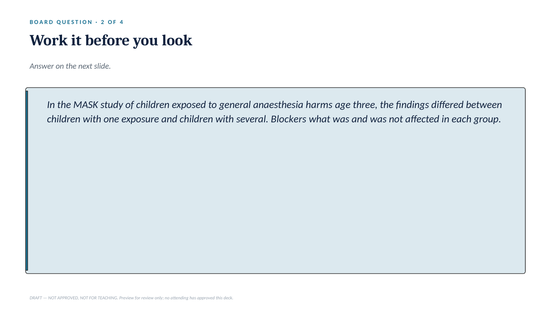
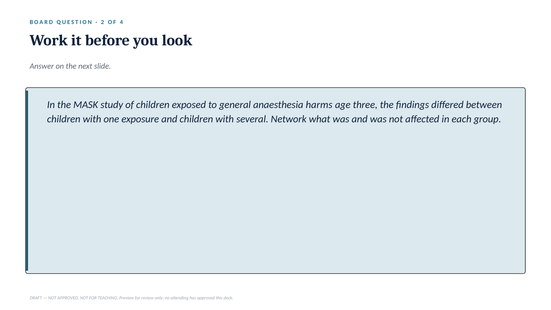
Blockers: Blockers -> Network (289, 119)
